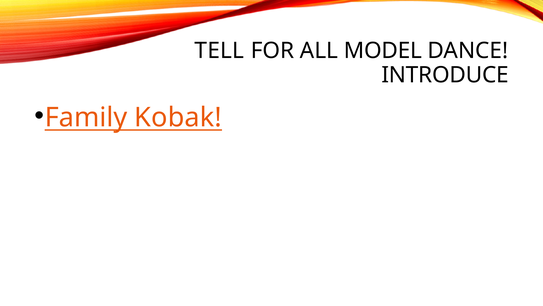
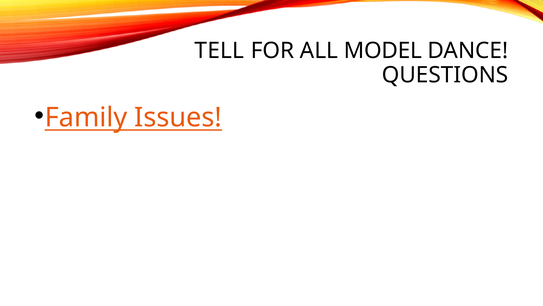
INTRODUCE: INTRODUCE -> QUESTIONS (445, 75)
Kobak: Kobak -> Issues (178, 117)
